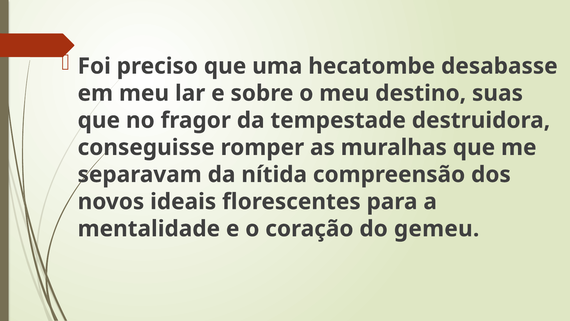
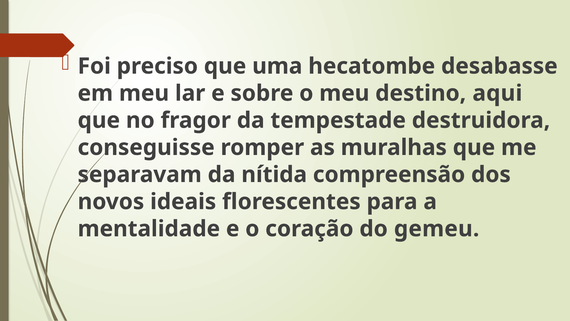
suas: suas -> aqui (497, 93)
